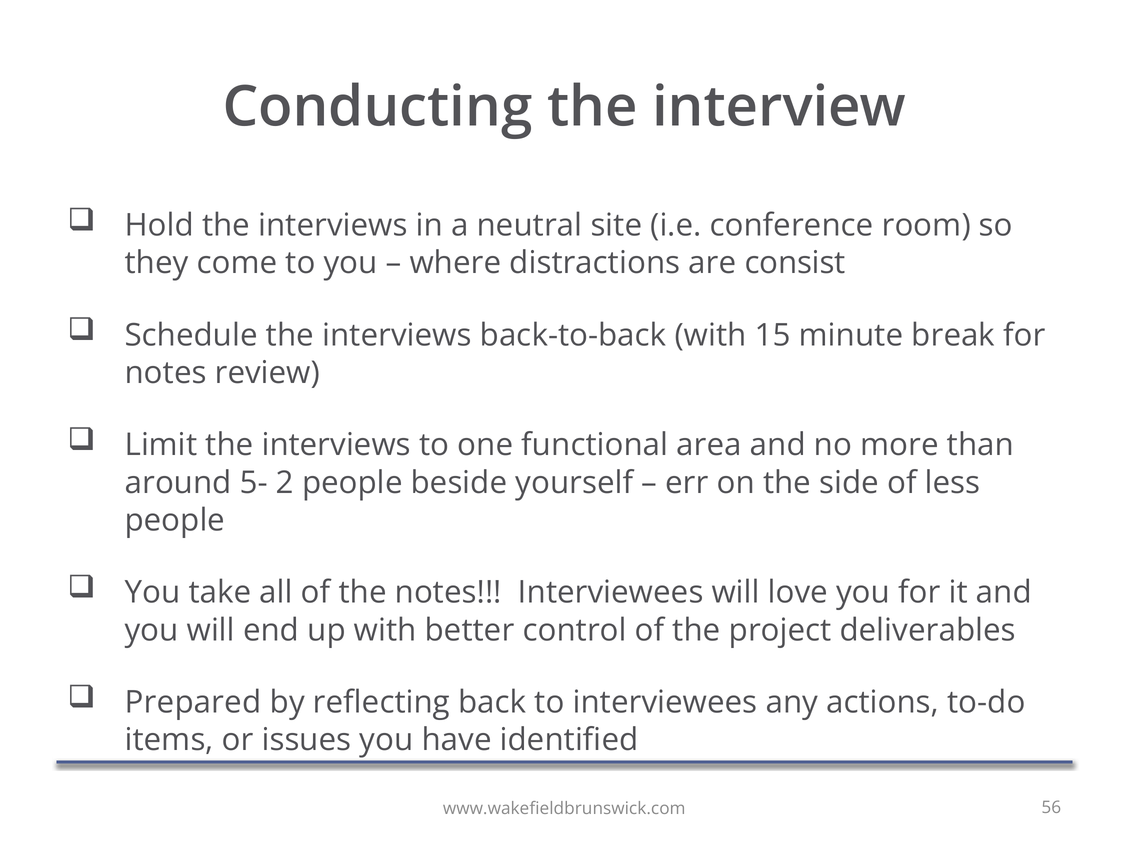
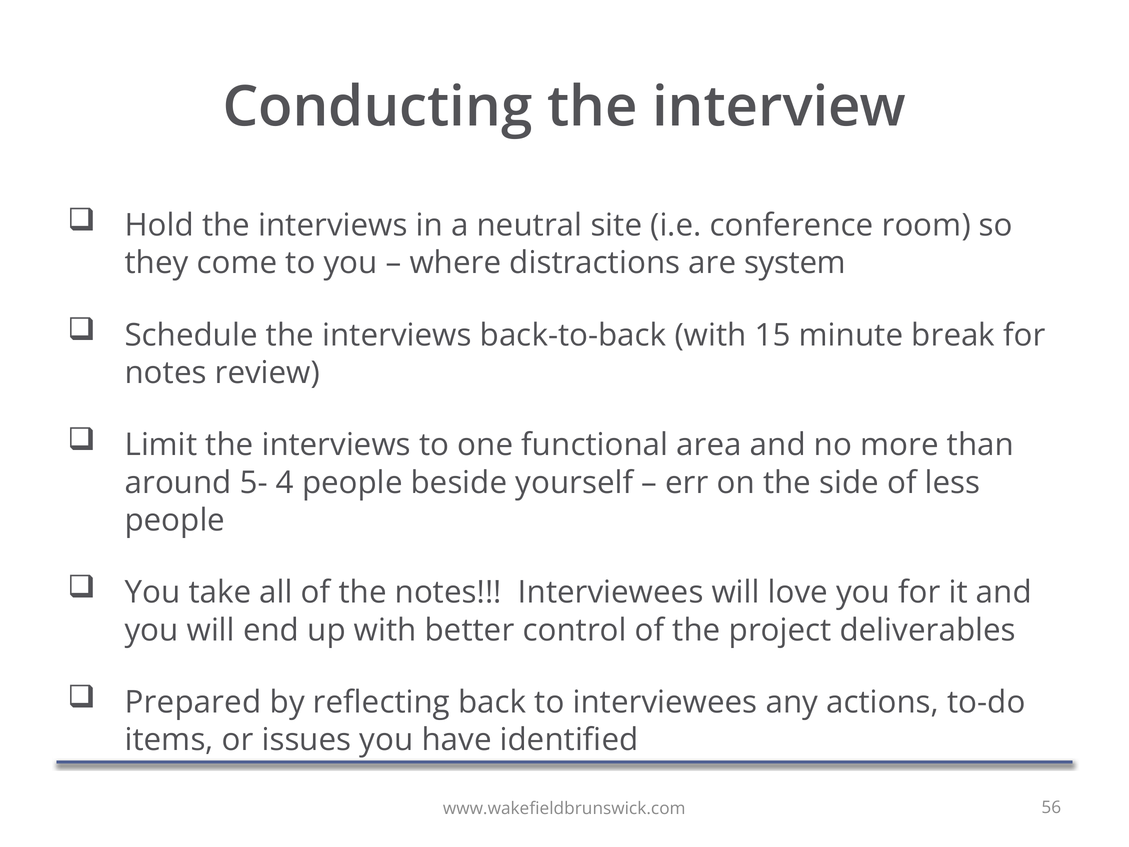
consist: consist -> system (795, 263)
2: 2 -> 4 (285, 483)
